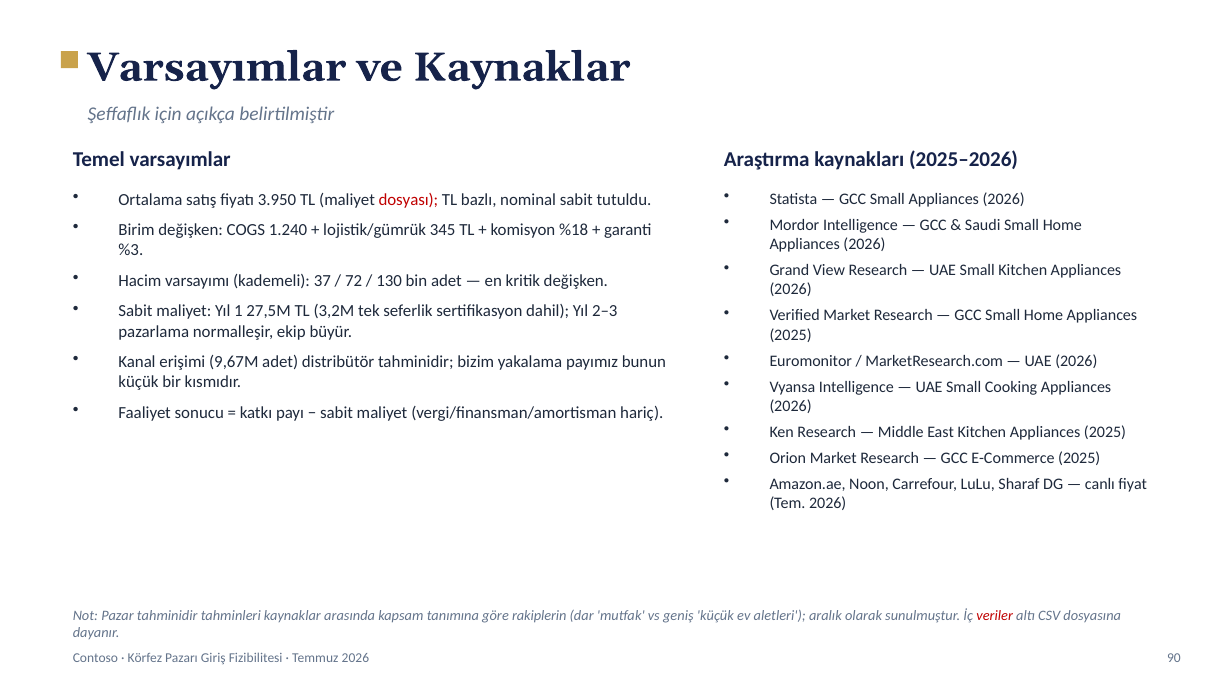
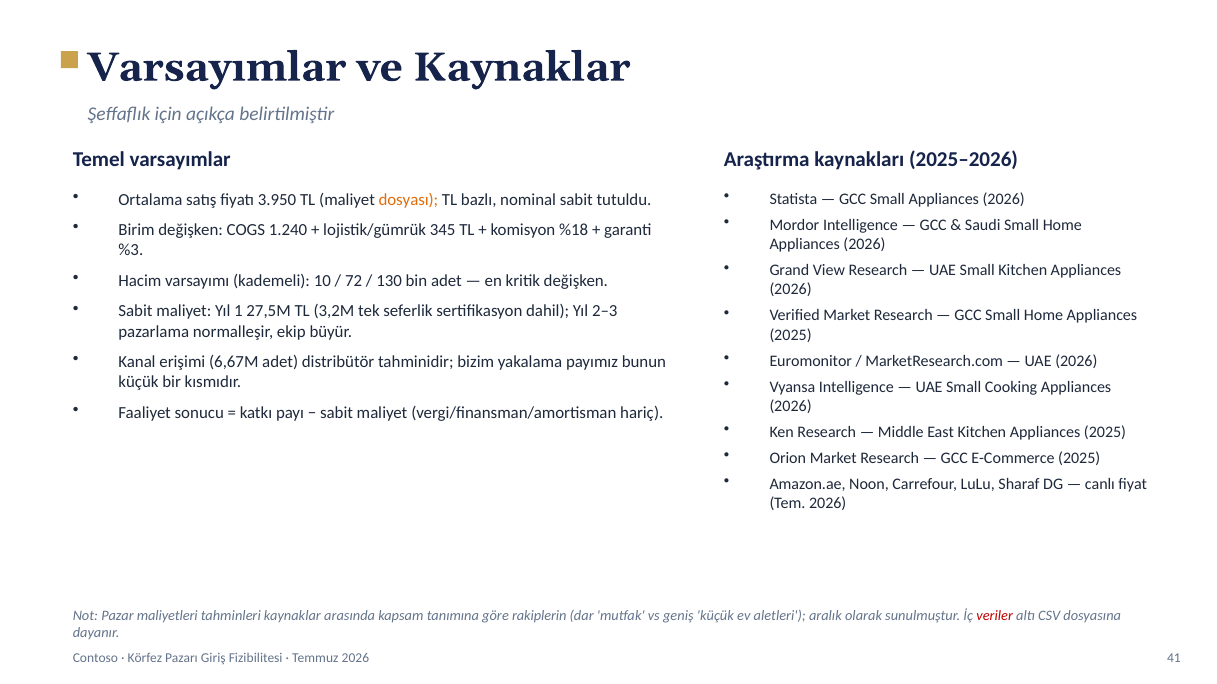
dosyası colour: red -> orange (408, 200)
37: 37 -> 10 (322, 281)
9,67M: 9,67M -> 6,67M (234, 362)
Pazar tahminidir: tahminidir -> maliyetleri (167, 616)
90: 90 -> 41 (1174, 659)
